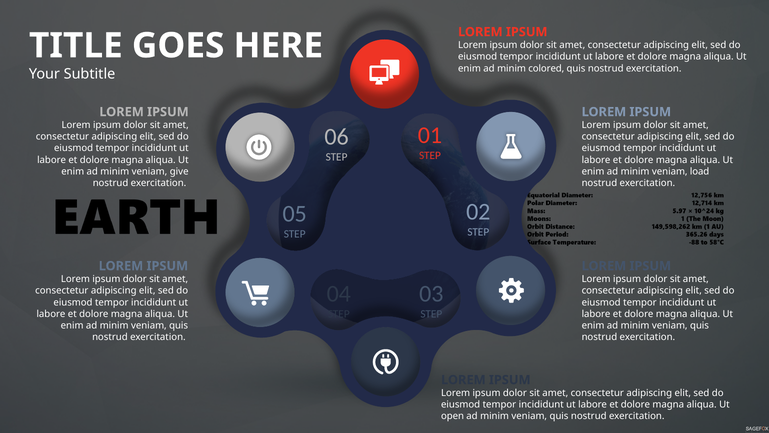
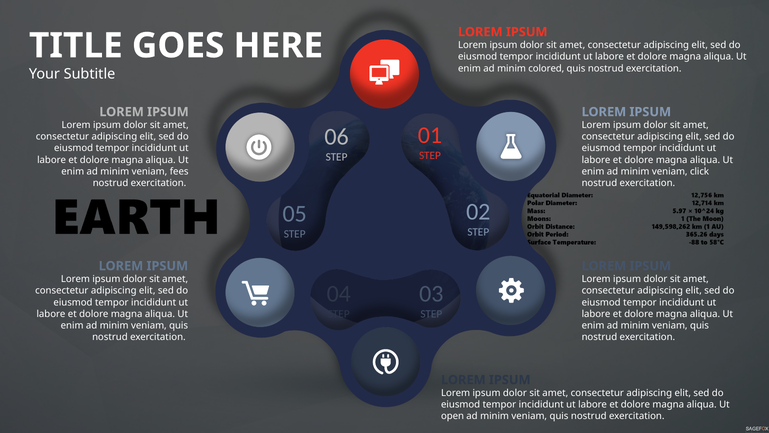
give: give -> fees (179, 171)
load: load -> click (700, 171)
